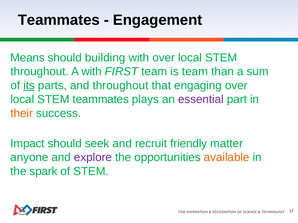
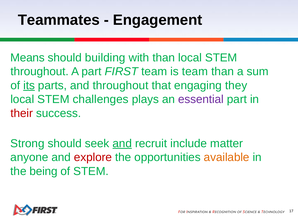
with over: over -> than (164, 58)
A with: with -> part (92, 72)
engaging over: over -> they (236, 86)
STEM teammates: teammates -> challenges (101, 100)
their colour: orange -> red (22, 113)
Impact: Impact -> Strong (27, 144)
and underline: none -> present (122, 144)
friendly: friendly -> include (189, 144)
explore colour: purple -> red (93, 158)
spark: spark -> being (44, 172)
